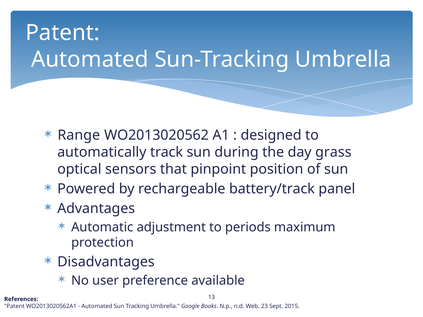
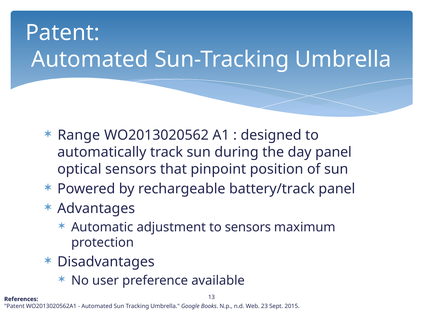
day grass: grass -> panel (333, 152)
to periods: periods -> sensors (248, 227)
